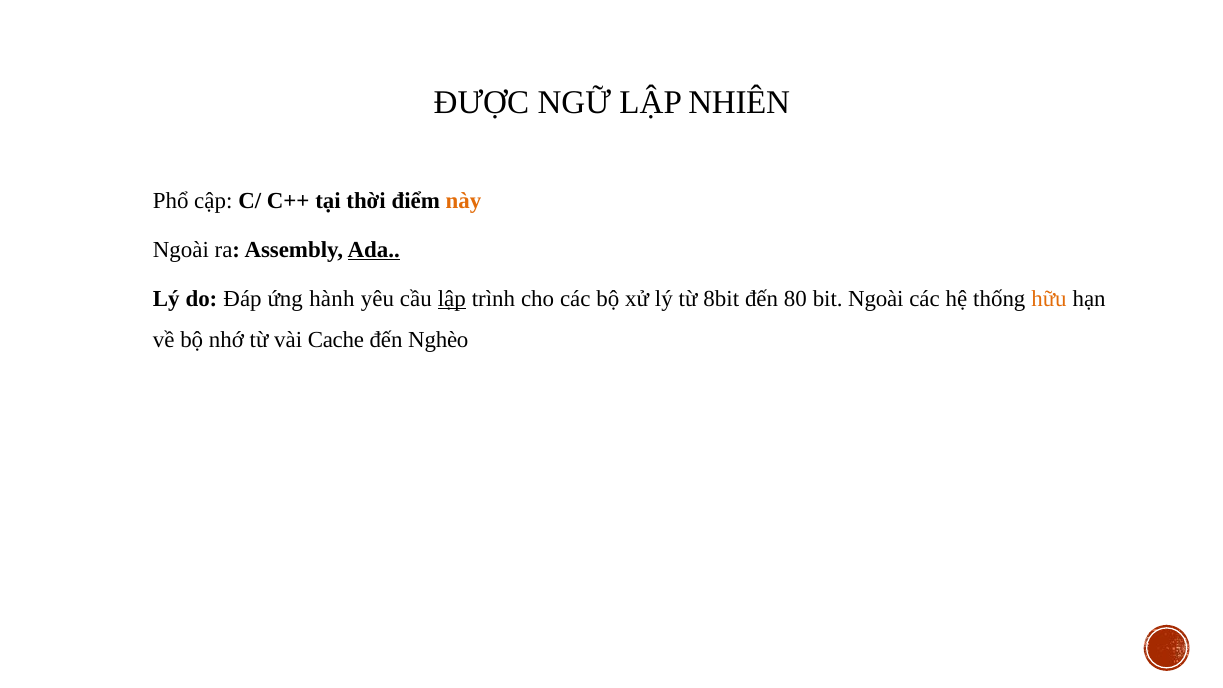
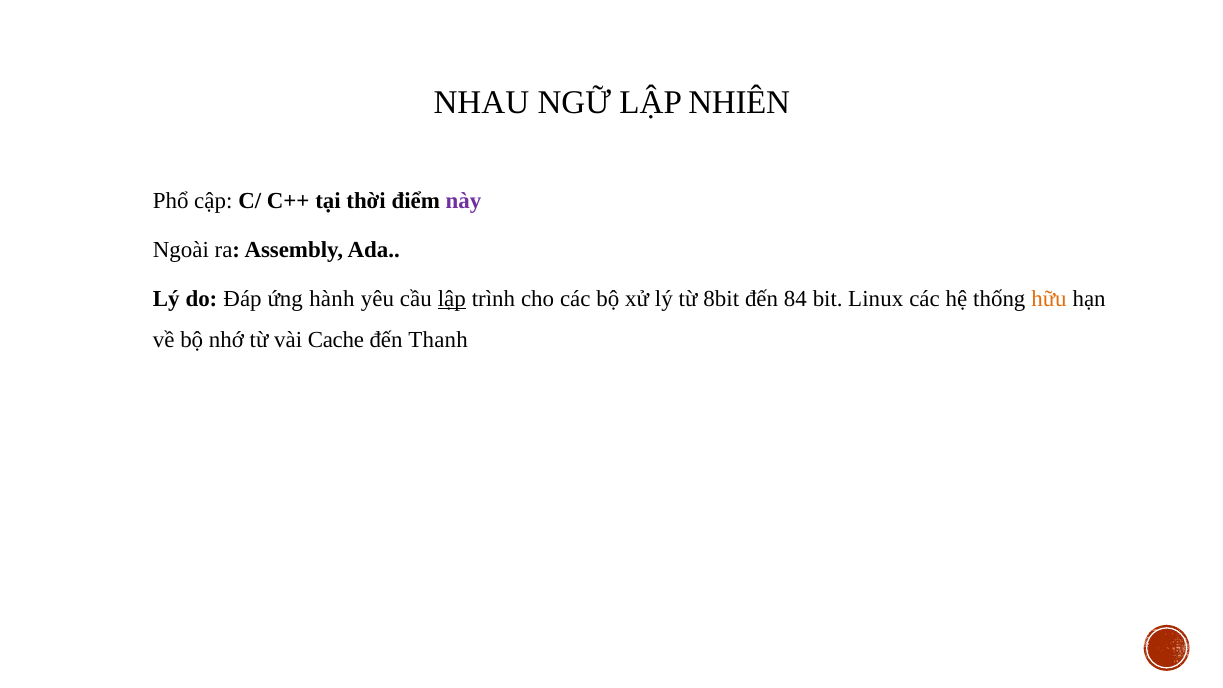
ĐƯỢC: ĐƯỢC -> NHAU (481, 103)
này colour: orange -> purple (463, 201)
Ada underline: present -> none (374, 250)
80: 80 -> 84 (795, 299)
bit Ngoài: Ngoài -> Linux (876, 299)
Nghèo: Nghèo -> Thanh (438, 340)
